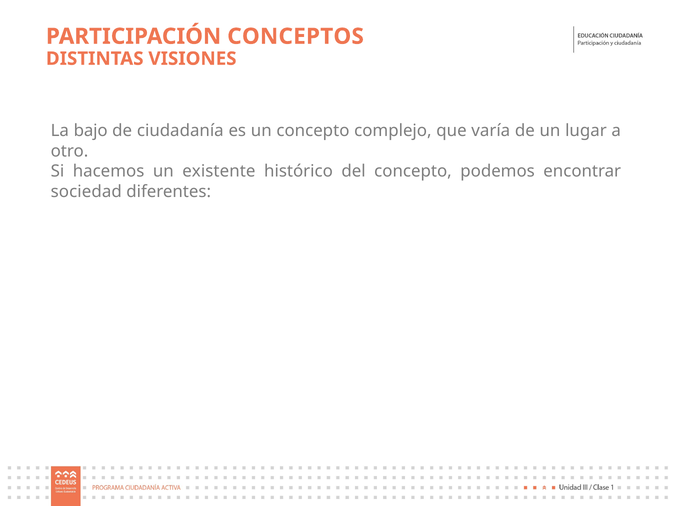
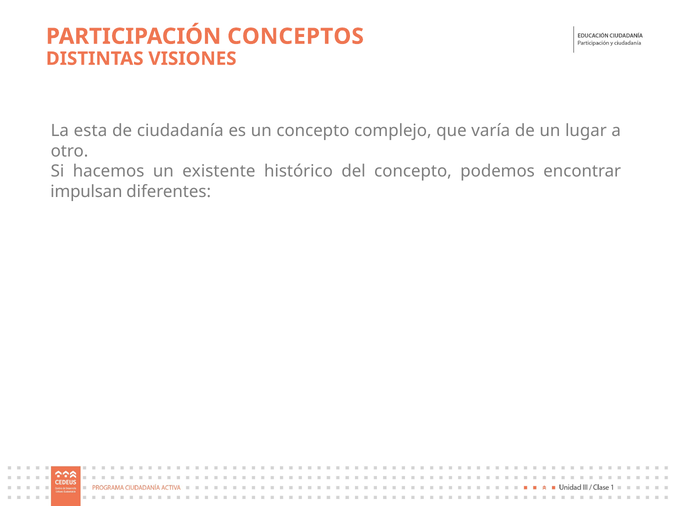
bajo: bajo -> esta (91, 131)
sociedad: sociedad -> impulsan (86, 192)
